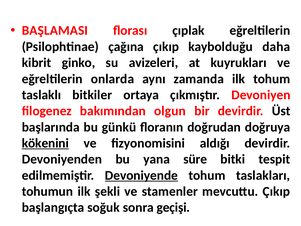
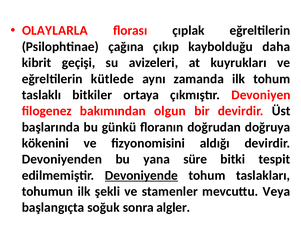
BAŞLAMASI: BAŞLAMASI -> OLAYLARLA (55, 31)
ginko: ginko -> geçişi (79, 63)
onlarda: onlarda -> kütlede (112, 79)
kökenini underline: present -> none (45, 143)
mevcuttu Çıkıp: Çıkıp -> Veya (276, 191)
geçişi: geçişi -> algler (173, 207)
